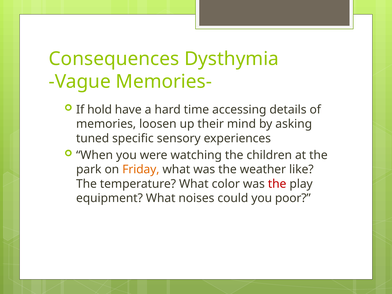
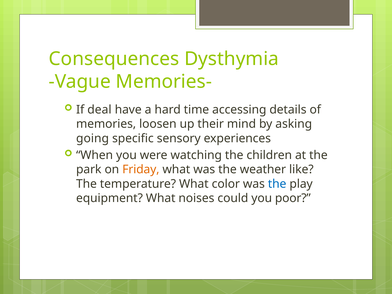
hold: hold -> deal (99, 110)
tuned: tuned -> going (93, 138)
the colour: red -> blue (277, 184)
